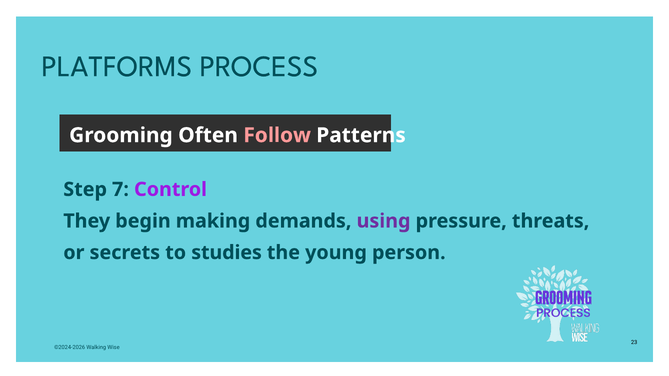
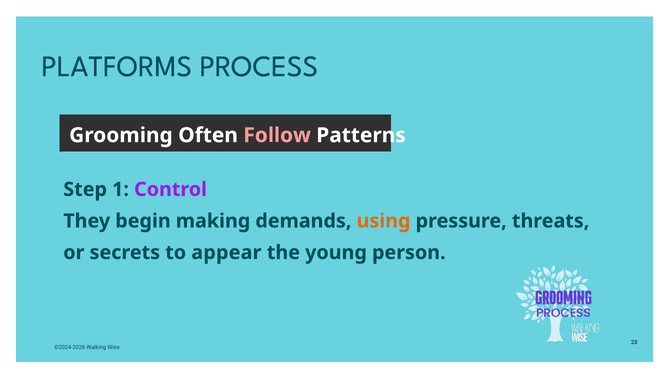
7: 7 -> 1 (120, 190)
using colour: purple -> orange (384, 221)
studies: studies -> appear (226, 253)
